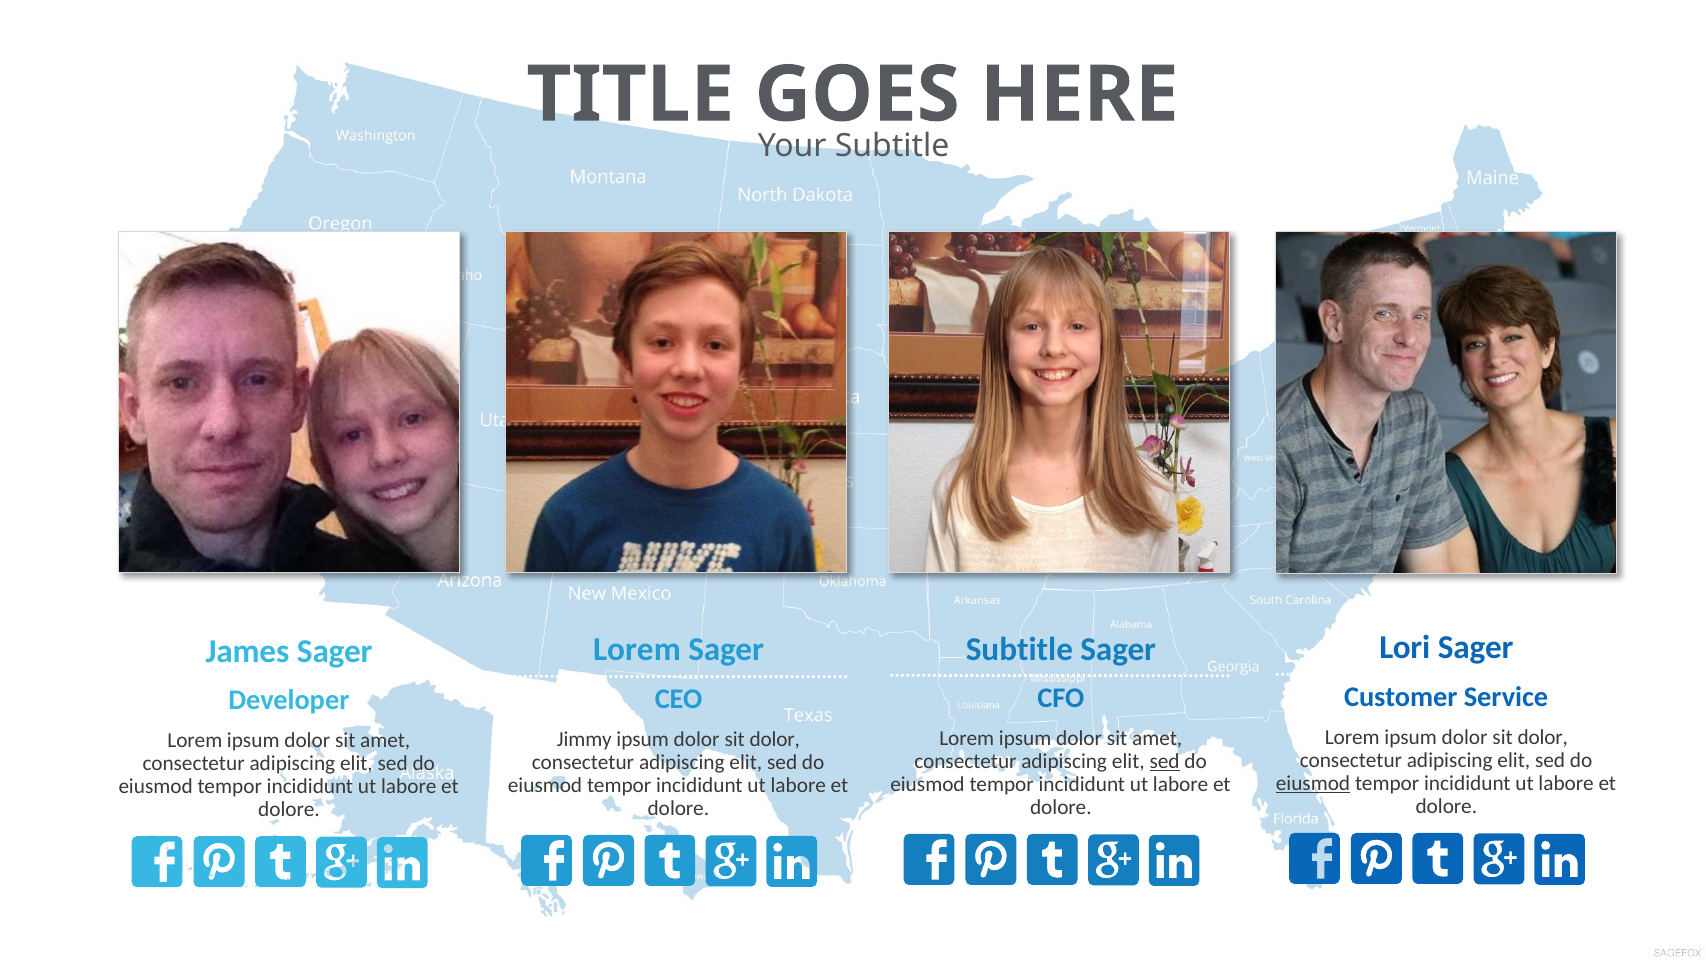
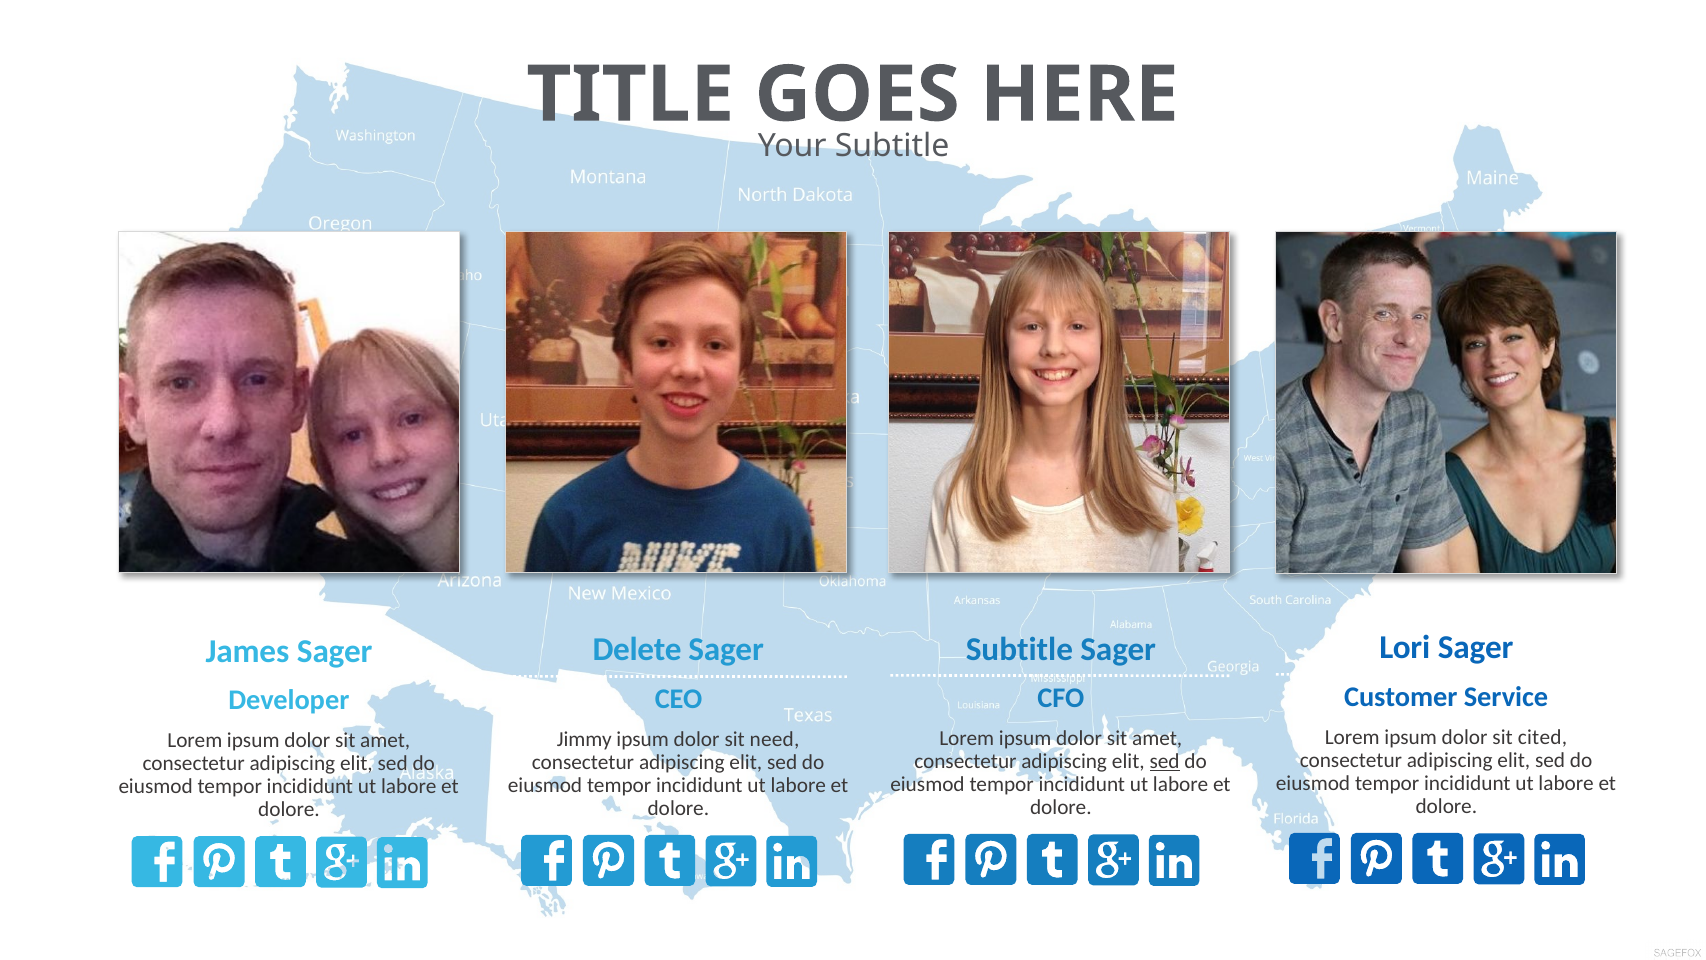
Lorem: Lorem -> Delete (637, 650)
dolor: dolor -> cited (1542, 737)
dolor: dolor -> need (775, 739)
eiusmod underline: present -> none (1313, 783)
